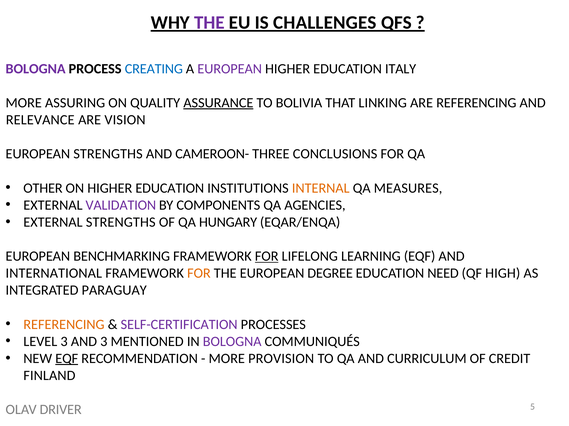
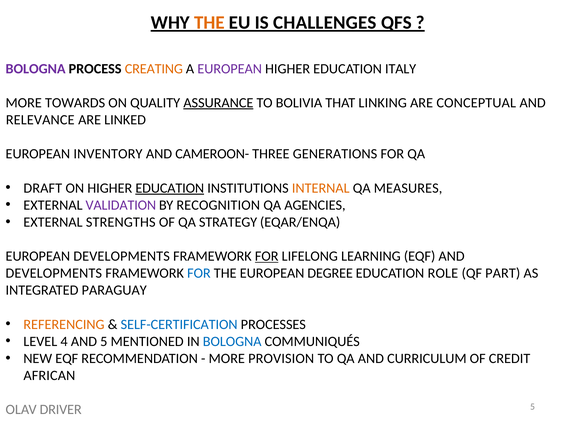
THE colour: purple -> orange (209, 23)
CREATING colour: blue -> orange (154, 69)
ASSURING: ASSURING -> TOWARDS (75, 103)
ARE REFERENCING: REFERENCING -> CONCEPTUAL (476, 103)
VISION: VISION -> LINKED (125, 120)
EUROPEAN STRENGTHS: STRENGTHS -> INVENTORY (108, 154)
CONCLUSIONS: CONCLUSIONS -> GENERATIONS (335, 154)
OTHER: OTHER -> DRAFT (43, 188)
EDUCATION underline: none -> present (170, 188)
COMPONENTS: COMPONENTS -> RECOGNITION (218, 205)
HUNGARY: HUNGARY -> STRATEGY (228, 222)
EUROPEAN BENCHMARKING: BENCHMARKING -> DEVELOPMENTS (122, 257)
INTERNATIONAL: INTERNATIONAL -> DEVELOPMENTS (54, 274)
FOR colour: orange -> blue (199, 274)
NEED: NEED -> ROLE (443, 274)
HIGH: HIGH -> PART (503, 274)
SELF-CERTIFICATION colour: purple -> blue (179, 325)
LEVEL 3: 3 -> 4 (64, 342)
AND 3: 3 -> 5 (104, 342)
BOLOGNA colour: purple -> blue (232, 342)
EQF underline: present -> none (67, 359)
FINLAND: FINLAND -> AFRICAN (49, 376)
